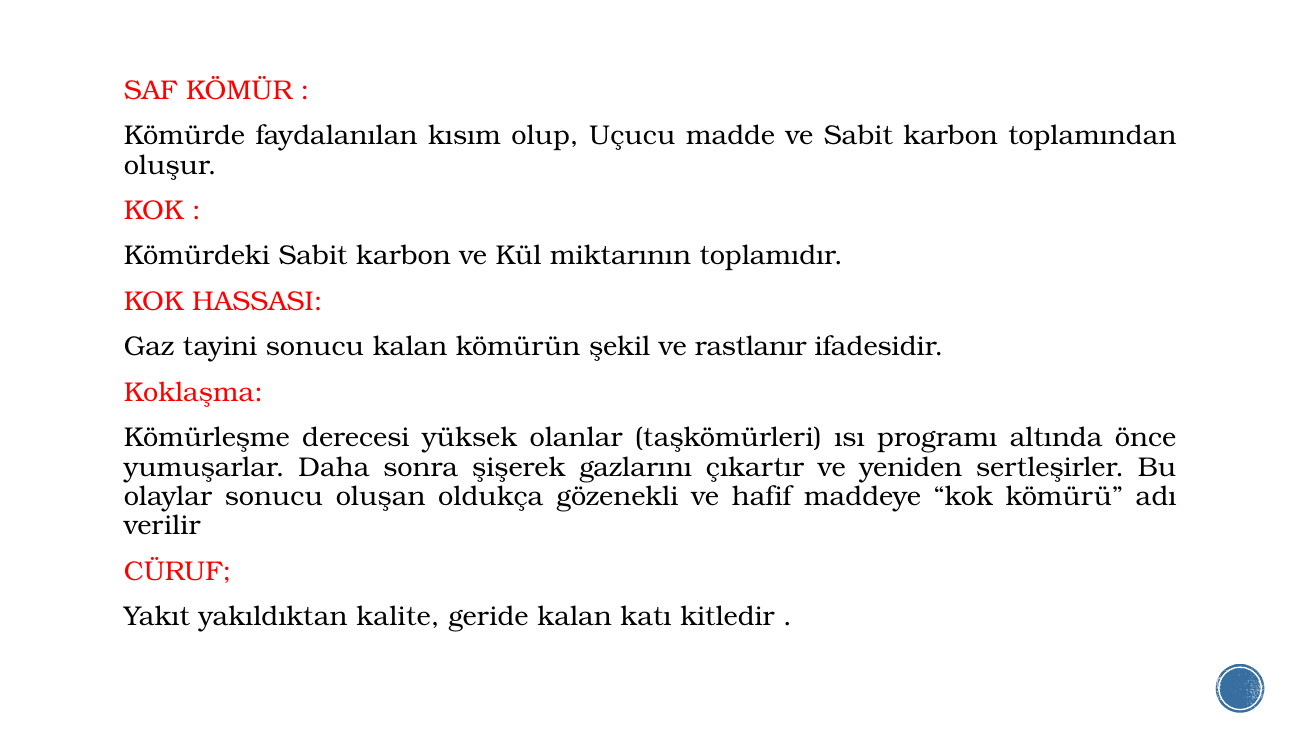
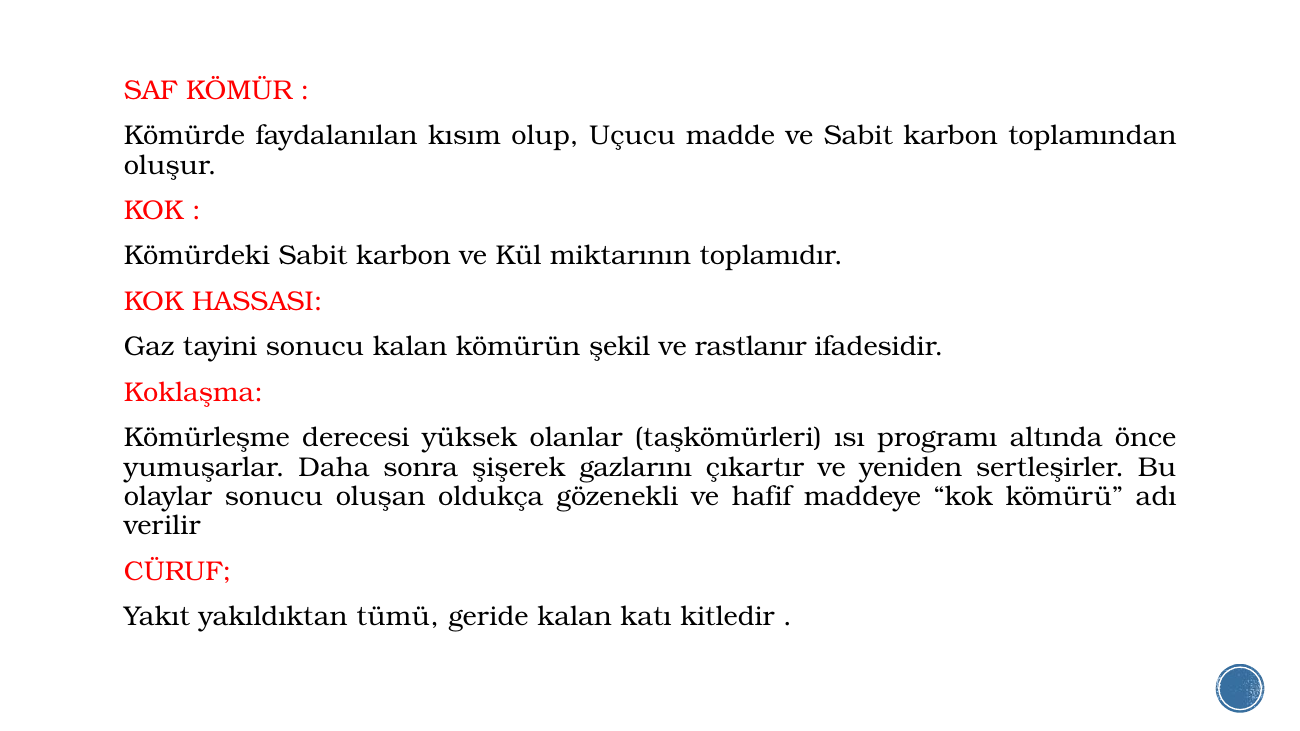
kalite: kalite -> tümü (398, 617)
